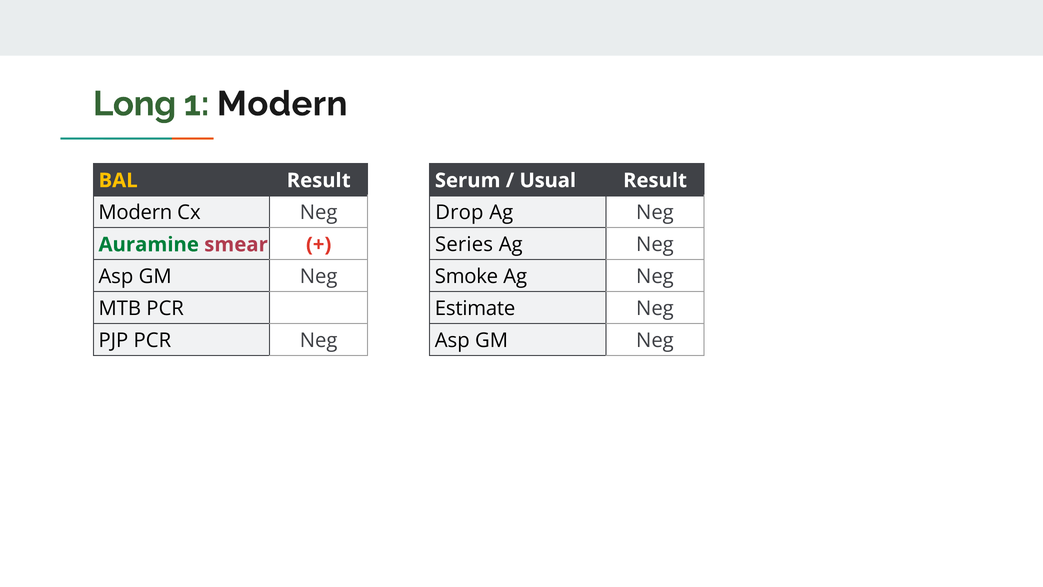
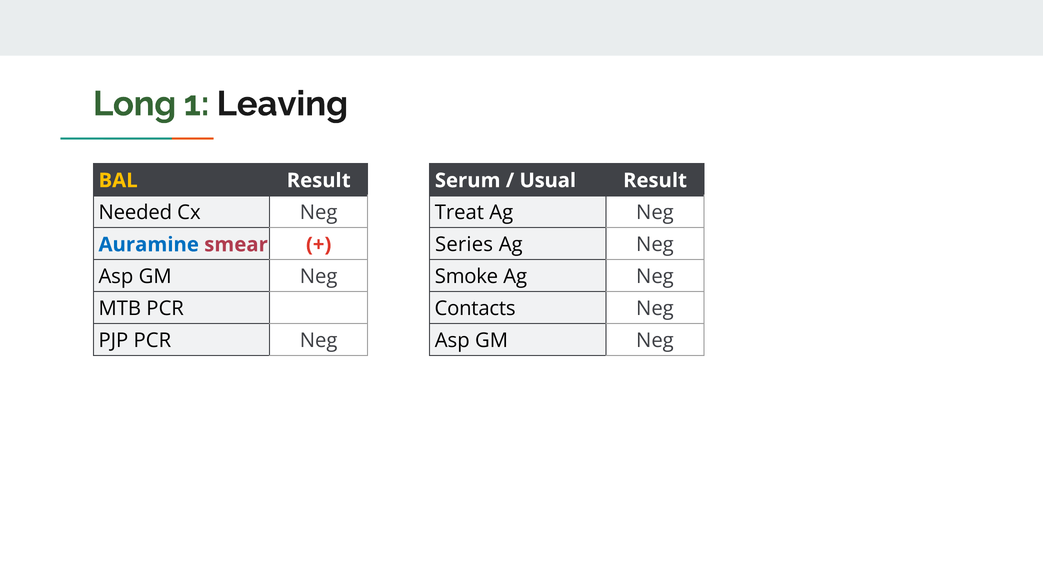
1 Modern: Modern -> Leaving (282, 104)
Modern: Modern -> Needed (135, 212)
Drop: Drop -> Treat (459, 212)
Auramine colour: green -> blue (149, 244)
Estimate: Estimate -> Contacts (475, 309)
